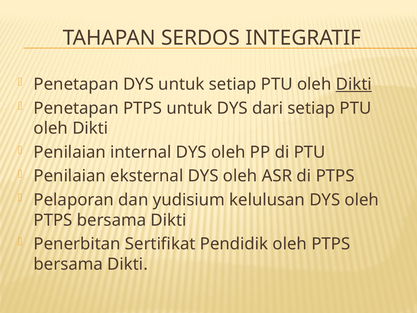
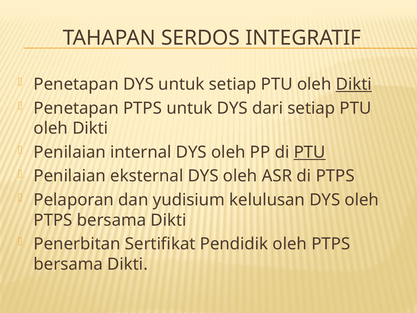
PTU underline: none -> present (310, 152)
